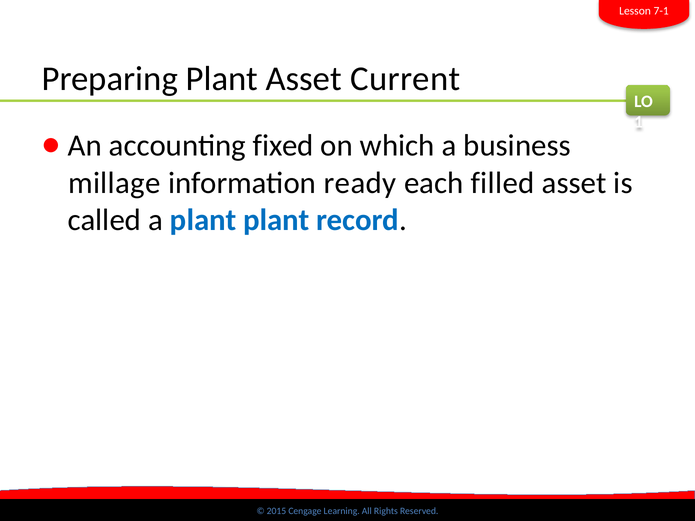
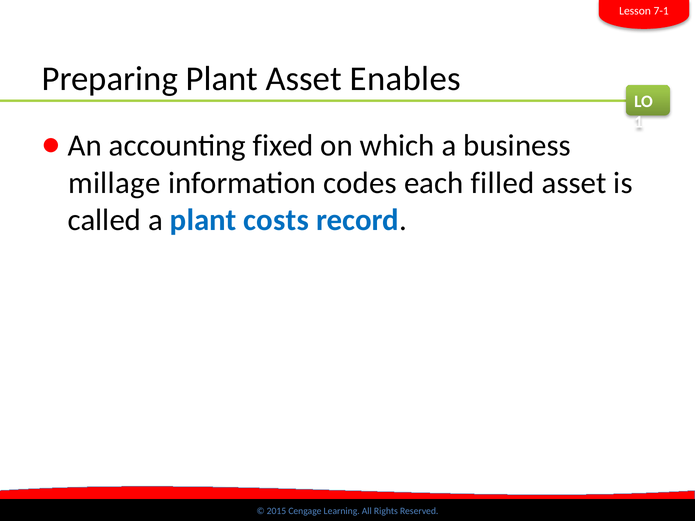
Current: Current -> Enables (405, 79)
ready: ready -> codes (360, 183)
plant plant: plant -> costs (276, 220)
